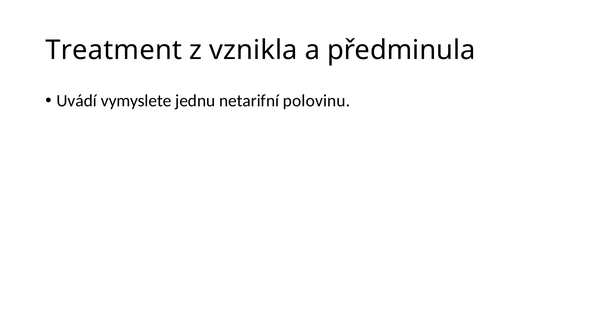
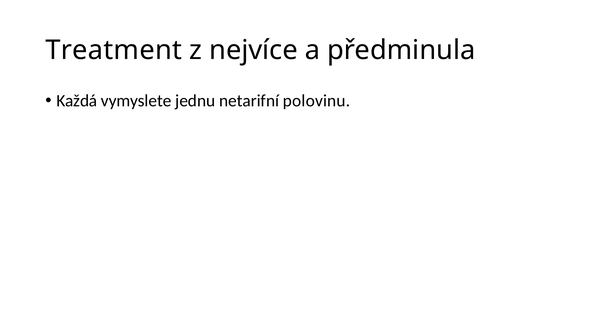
vznikla: vznikla -> nejvíce (253, 50)
Uvádí: Uvádí -> Každá (77, 101)
